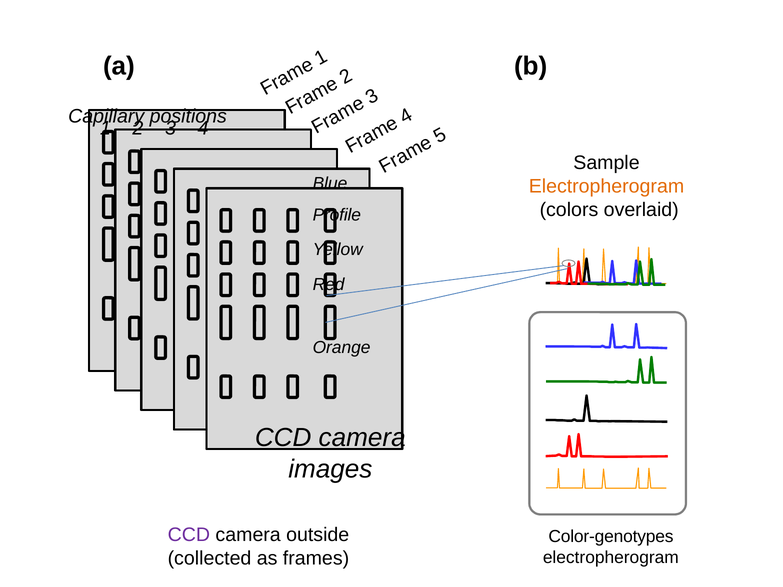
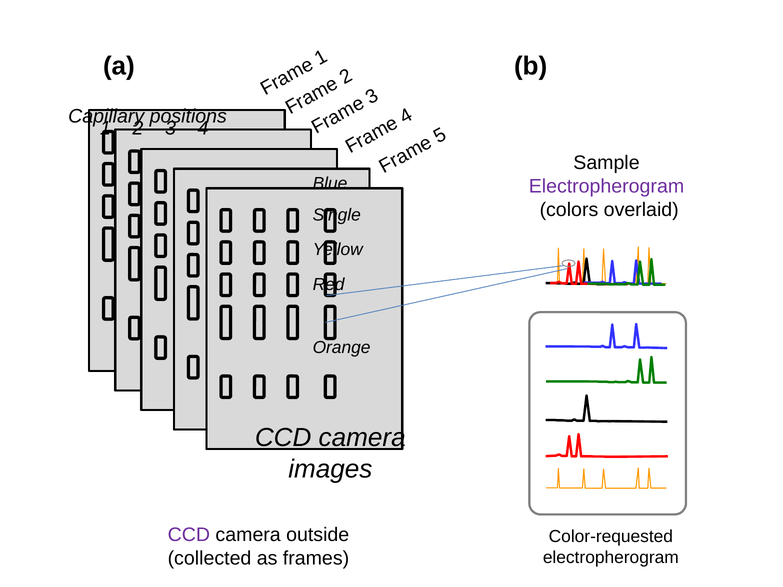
Electropherogram colour: orange -> purple (606, 187)
Profile: Profile -> Single (337, 215)
Color-genotypes: Color-genotypes -> Color-requested (611, 537)
